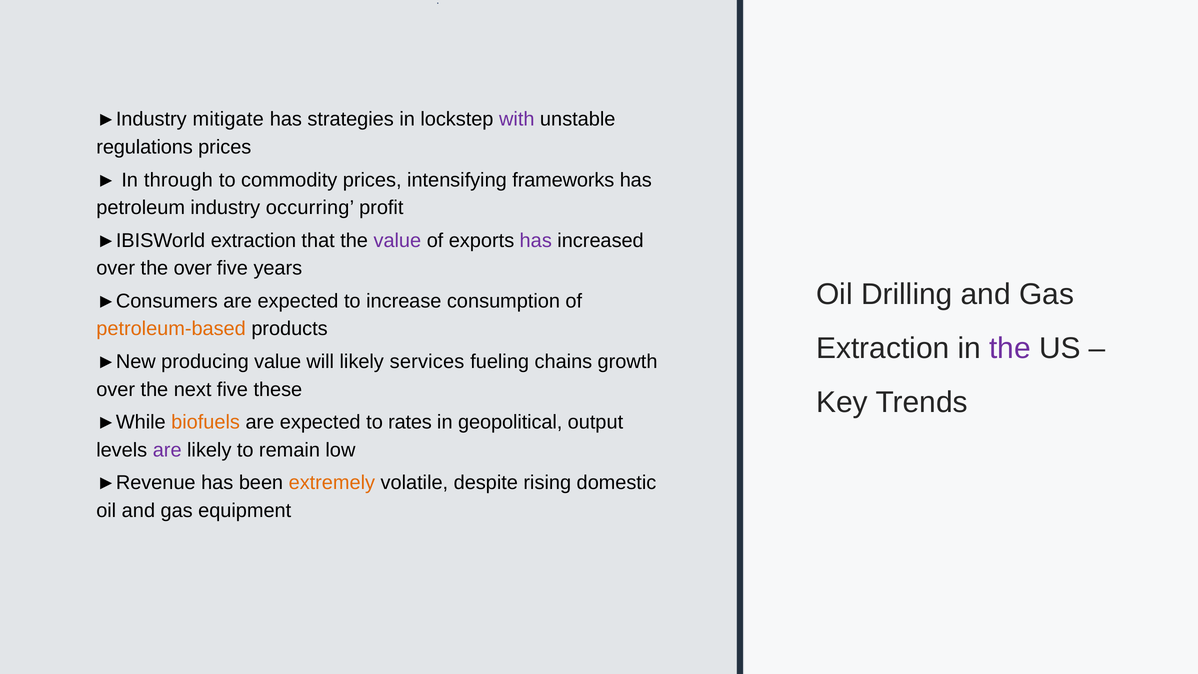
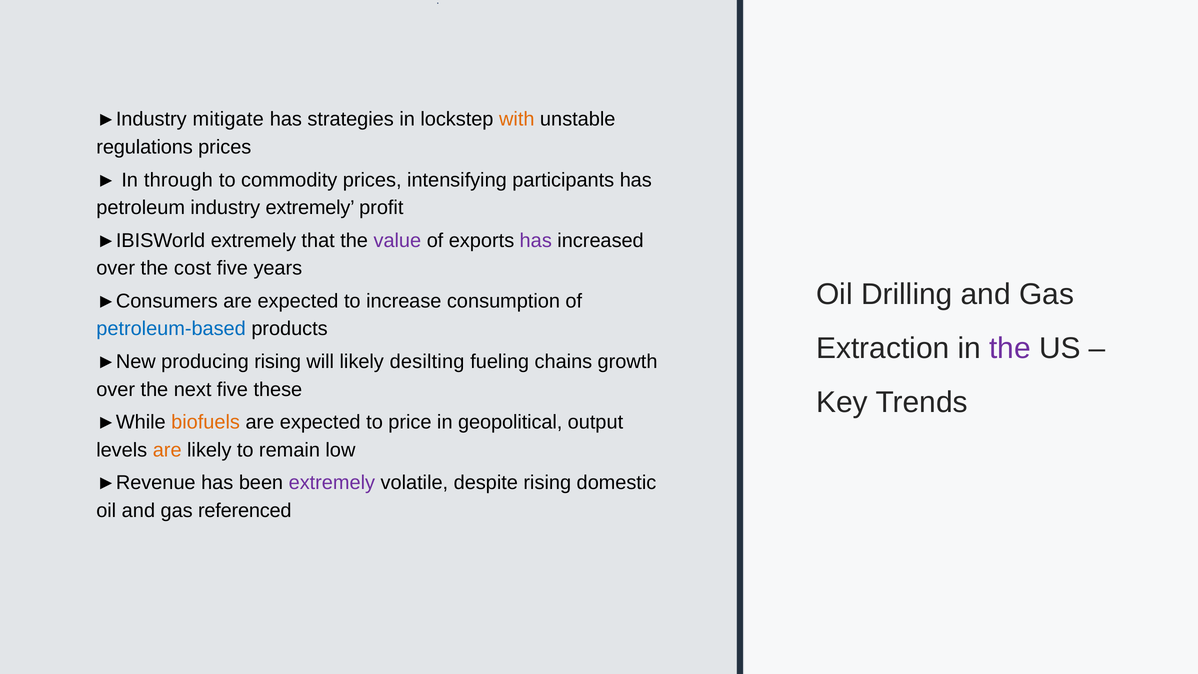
with colour: purple -> orange (517, 119)
frameworks: frameworks -> participants (563, 180)
industry occurring: occurring -> extremely (310, 208)
►IBISWorld extraction: extraction -> extremely (254, 241)
the over: over -> cost (193, 268)
petroleum-based colour: orange -> blue (171, 329)
producing value: value -> rising (278, 362)
services: services -> desilting (427, 362)
rates: rates -> price (410, 422)
are colour: purple -> orange (167, 450)
extremely colour: orange -> purple (332, 483)
equipment: equipment -> referenced (245, 511)
